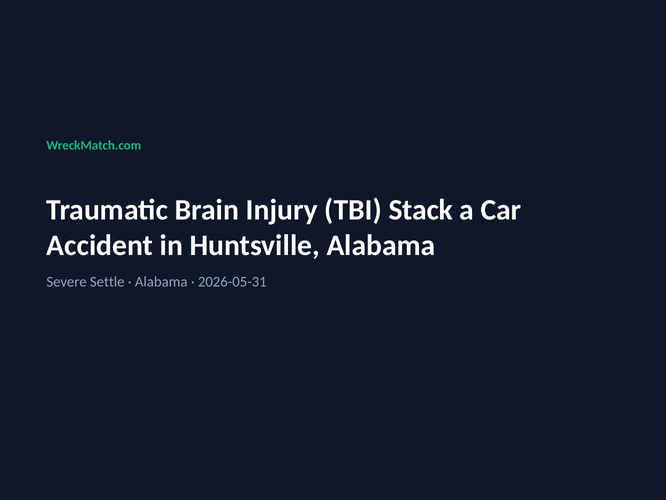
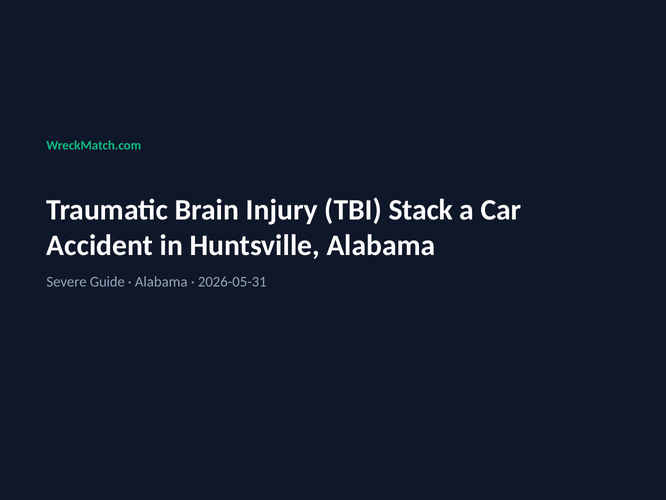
Settle: Settle -> Guide (107, 282)
